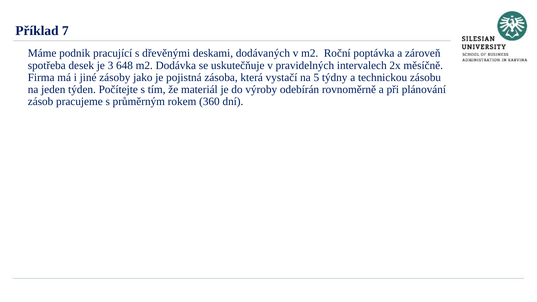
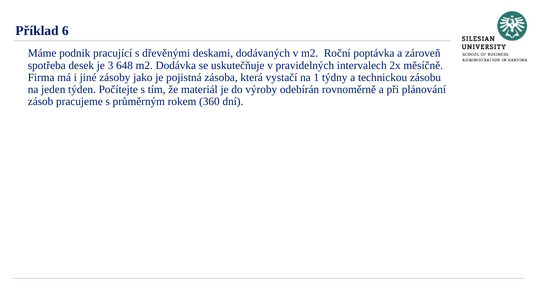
7: 7 -> 6 (65, 31)
5: 5 -> 1 (316, 77)
